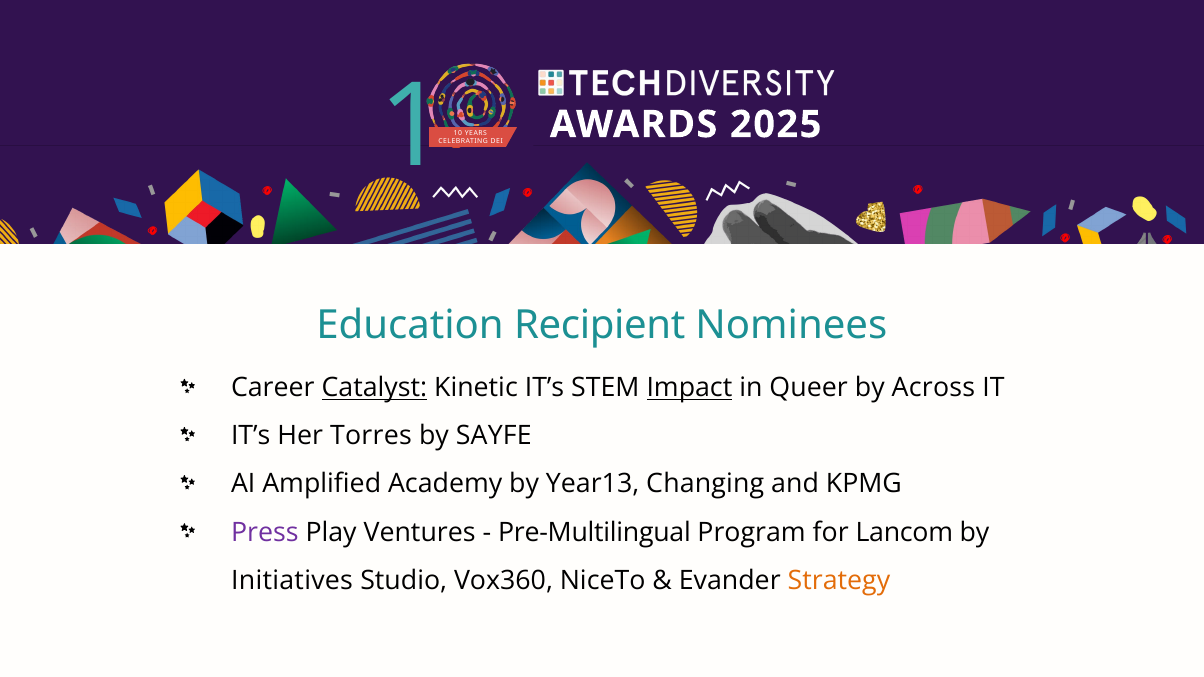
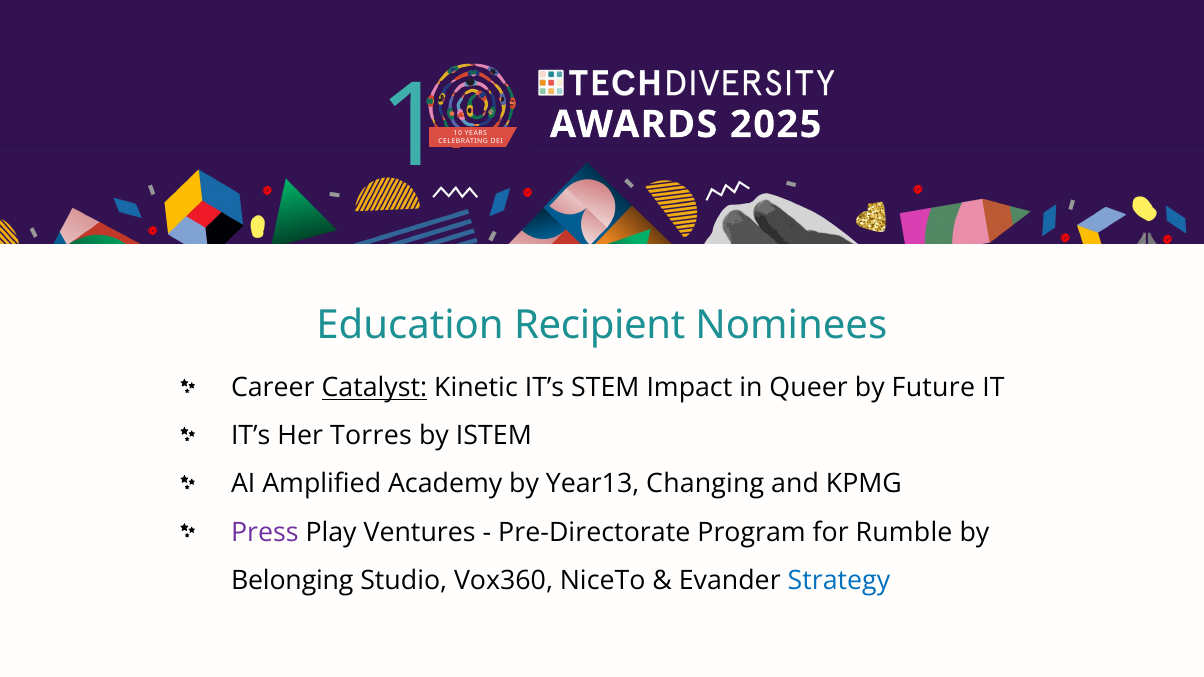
Impact underline: present -> none (689, 388)
Across: Across -> Future (933, 388)
SAYFE: SAYFE -> ISTEM (494, 436)
Pre-Multilingual: Pre-Multilingual -> Pre-Directorate (594, 532)
Lancom: Lancom -> Rumble (904, 532)
Initiatives: Initiatives -> Belonging (292, 581)
Strategy colour: orange -> blue (839, 581)
